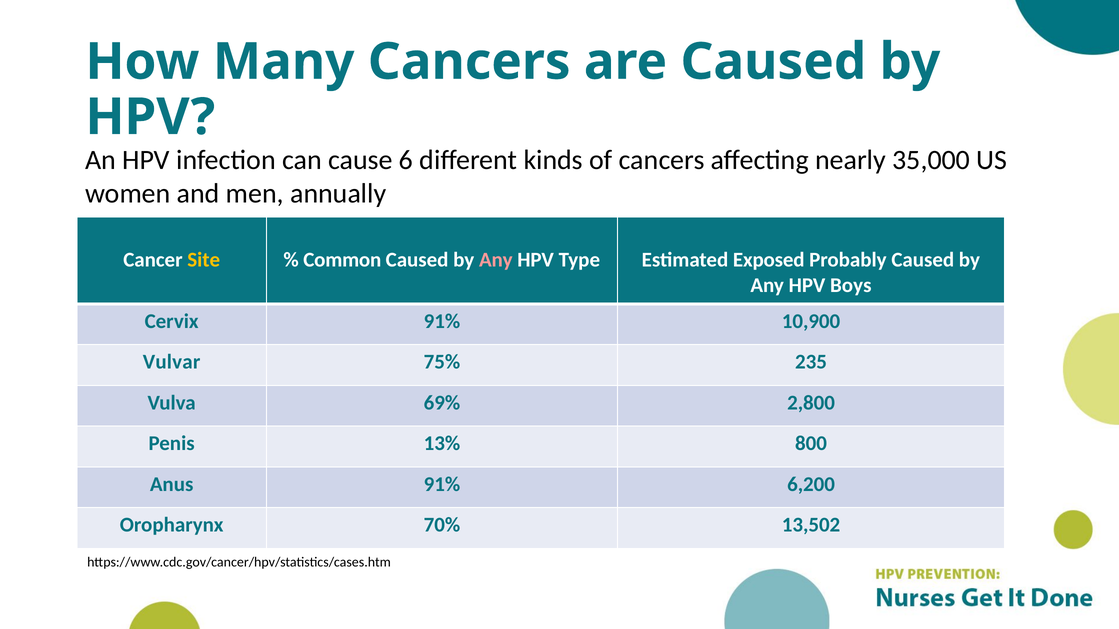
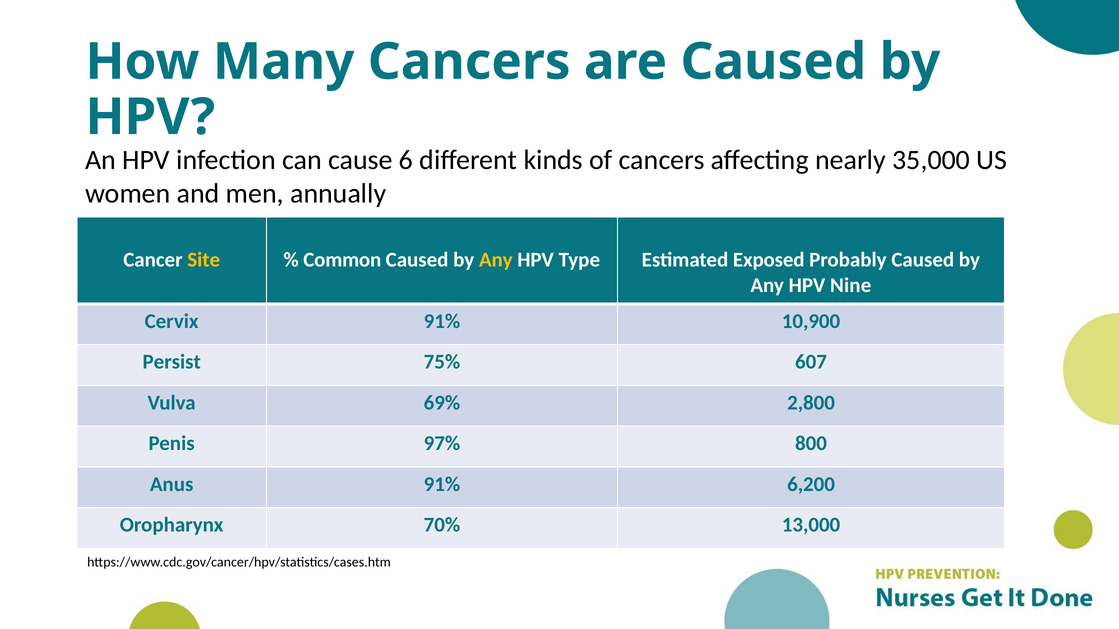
Any colour: pink -> yellow (496, 260)
Boys: Boys -> Nine (851, 286)
Vulvar: Vulvar -> Persist (172, 362)
235: 235 -> 607 (811, 362)
13%: 13% -> 97% (442, 444)
13,502: 13,502 -> 13,000 (811, 525)
